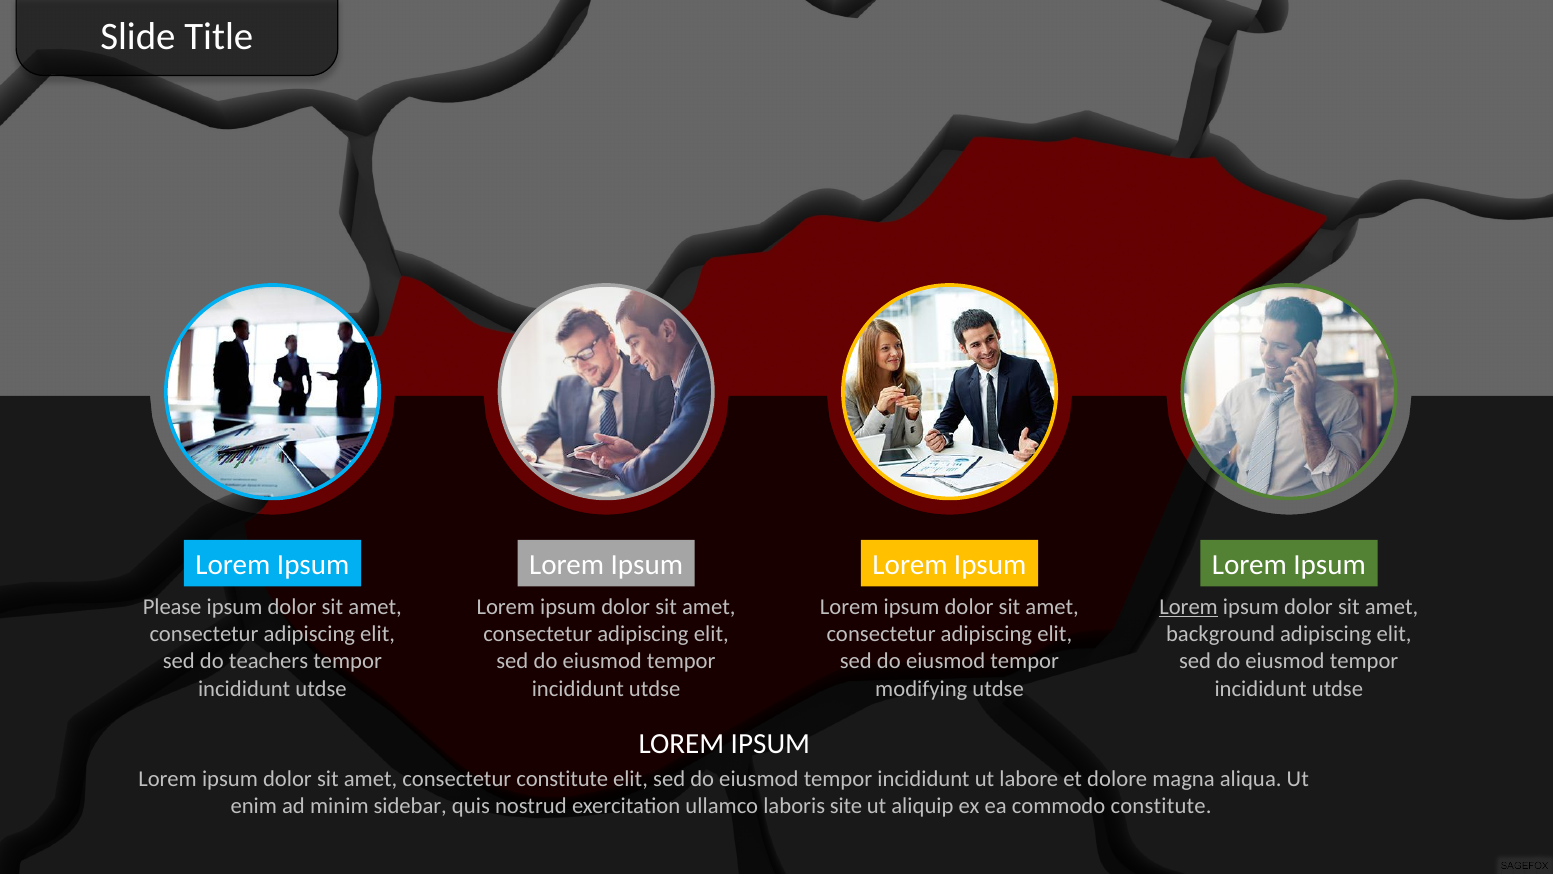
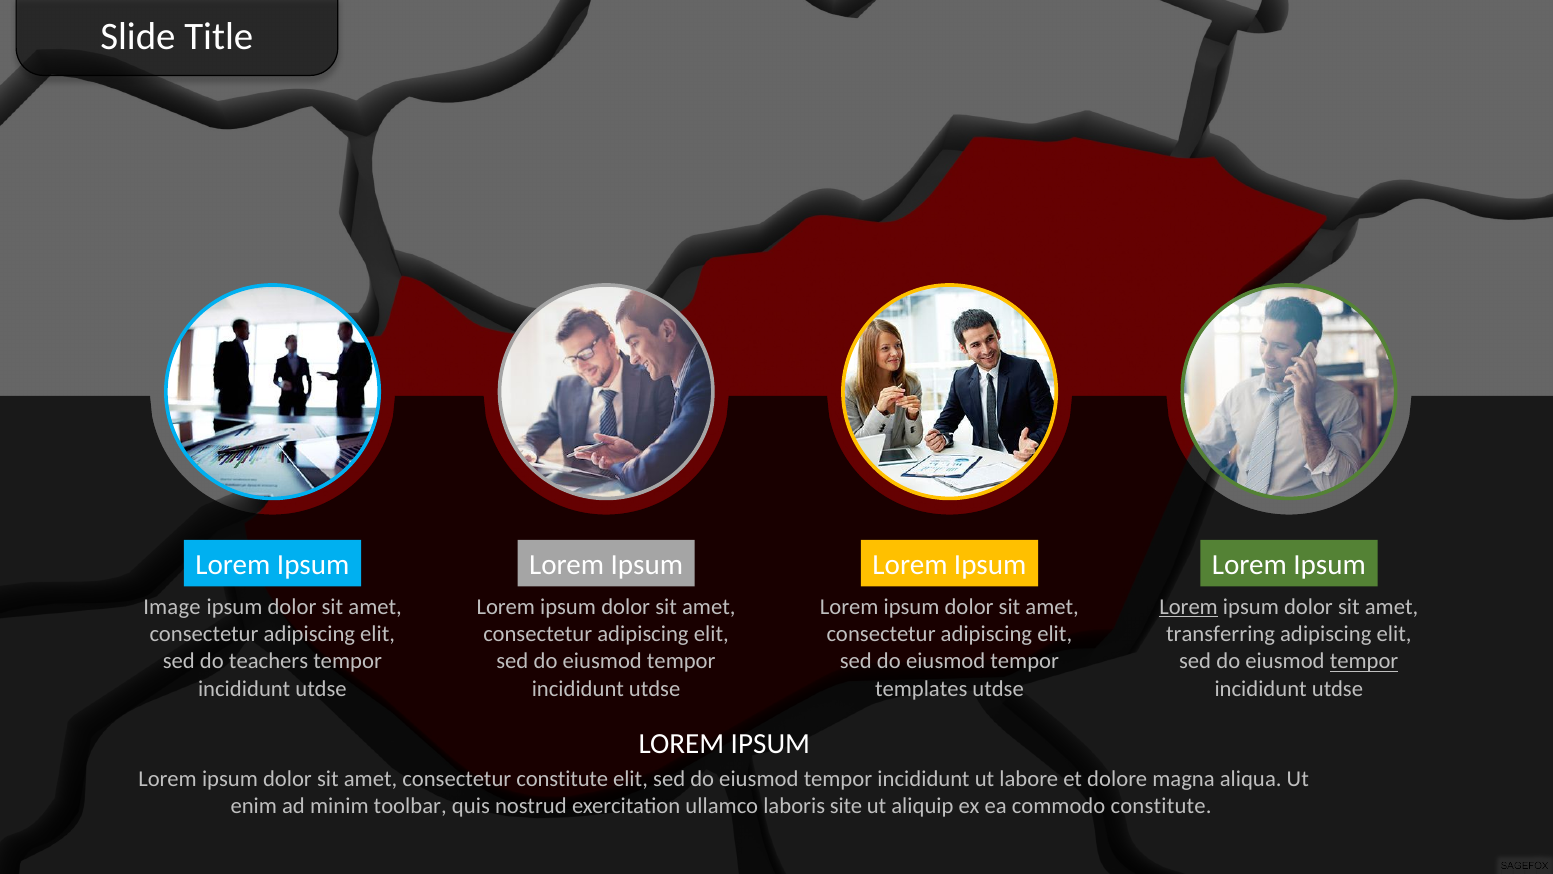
Please: Please -> Image (172, 607)
background: background -> transferring (1221, 634)
tempor underline: none -> present (1364, 661)
modifying: modifying -> templates (921, 688)
sidebar: sidebar -> toolbar (410, 806)
